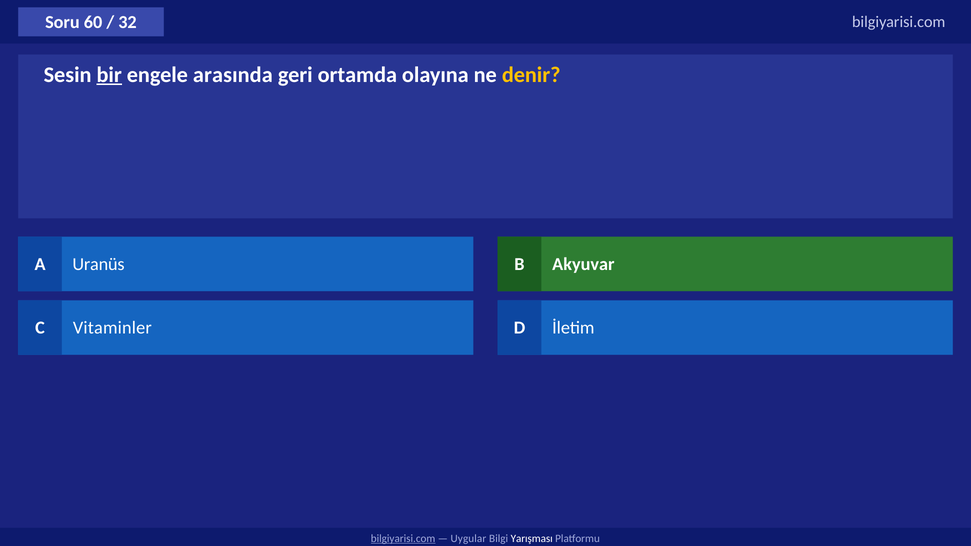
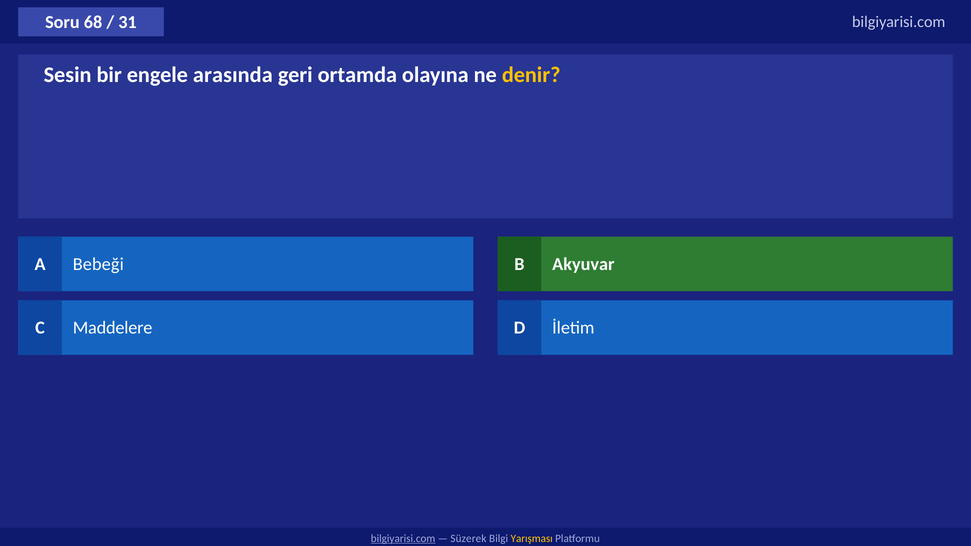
60: 60 -> 68 (93, 22)
32: 32 -> 31 (127, 22)
bir underline: present -> none (109, 75)
Uranüs: Uranüs -> Bebeği (98, 264)
Vitaminler: Vitaminler -> Maddelere (113, 328)
Uygular: Uygular -> Süzerek (468, 539)
Yarışması colour: white -> yellow (532, 539)
